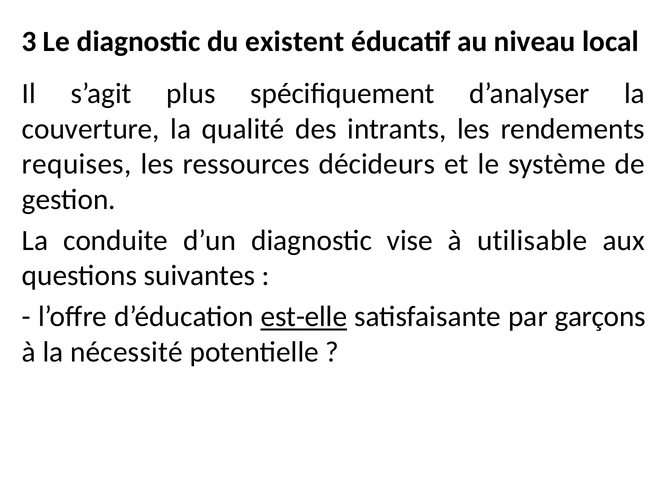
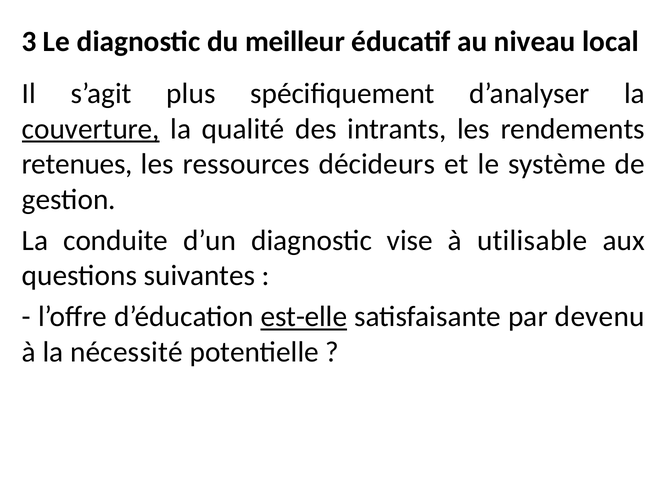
existent: existent -> meilleur (295, 42)
couverture underline: none -> present (91, 129)
requises: requises -> retenues (77, 164)
garçons: garçons -> devenu (600, 317)
